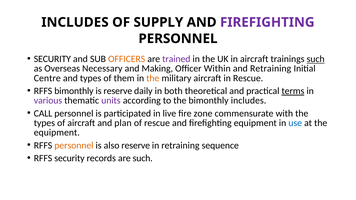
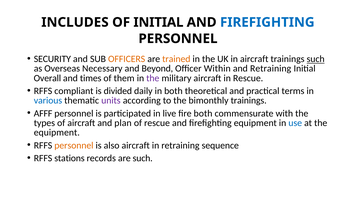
OF SUPPLY: SUPPLY -> INITIAL (158, 22)
FIREFIGHTING colour: purple -> blue (267, 22)
trained colour: purple -> orange (176, 59)
Making: Making -> Beyond (157, 69)
Centre: Centre -> Overall (47, 78)
and types: types -> times (91, 78)
the colour: orange -> purple (153, 78)
RFFS bimonthly: bimonthly -> compliant (74, 91)
is reserve: reserve -> divided (118, 91)
terms underline: present -> none (293, 91)
various colour: purple -> blue (48, 101)
bimonthly includes: includes -> trainings (249, 101)
CALL: CALL -> AFFF (43, 114)
fire zone: zone -> both (203, 114)
also reserve: reserve -> aircraft (136, 146)
RFFS security: security -> stations (69, 158)
